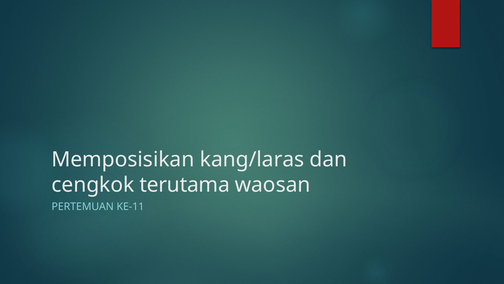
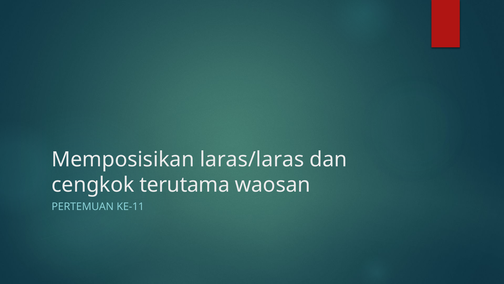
kang/laras: kang/laras -> laras/laras (252, 159)
